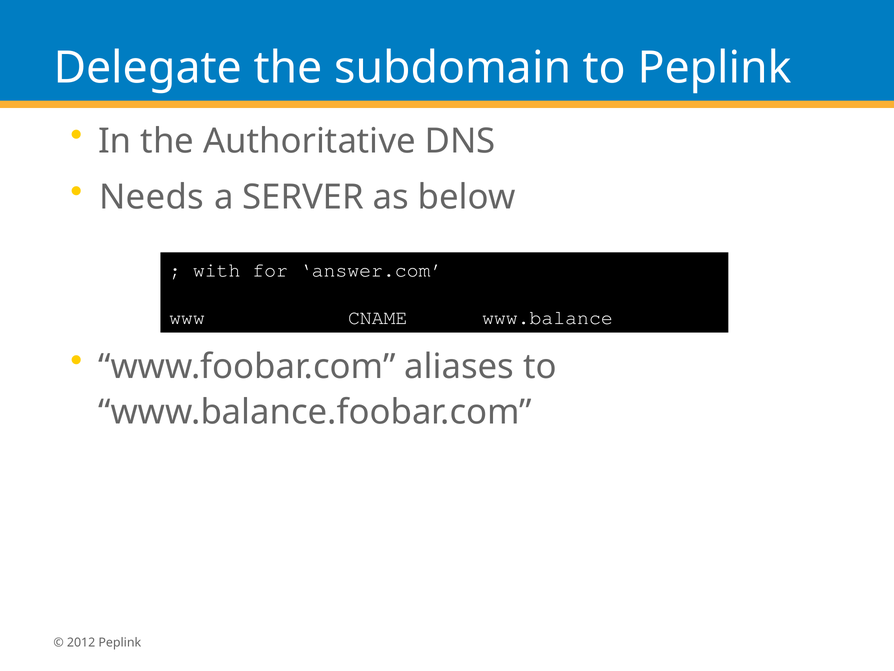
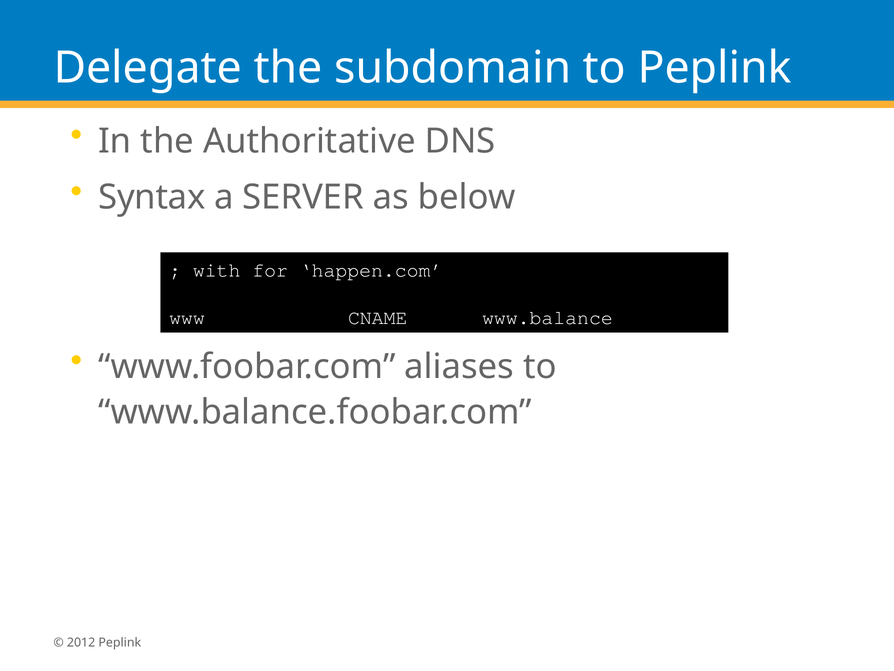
Needs: Needs -> Syntax (152, 197)
answer.com: answer.com -> happen.com (371, 270)
